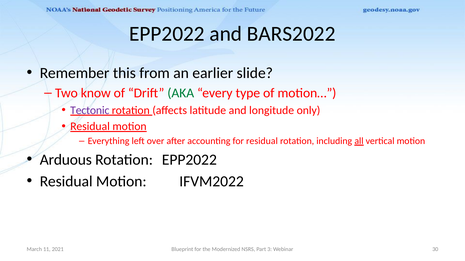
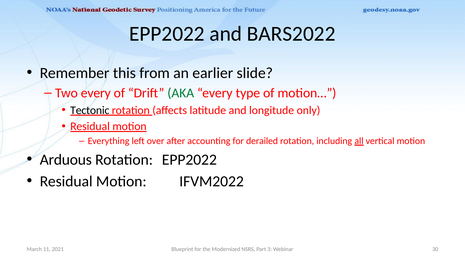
Two know: know -> every (96, 93)
Tectonic colour: purple -> black (90, 110)
for residual: residual -> derailed (262, 141)
